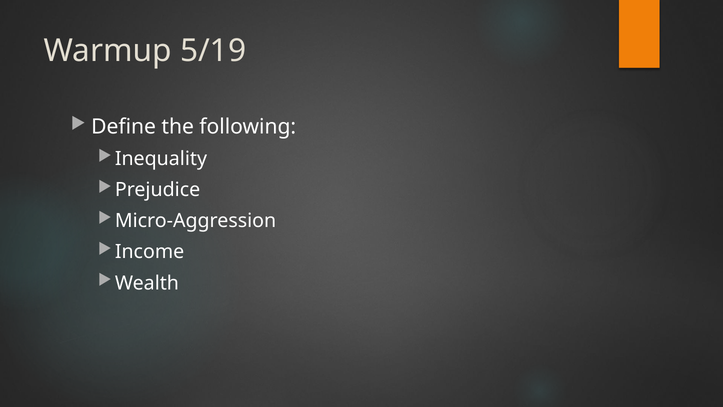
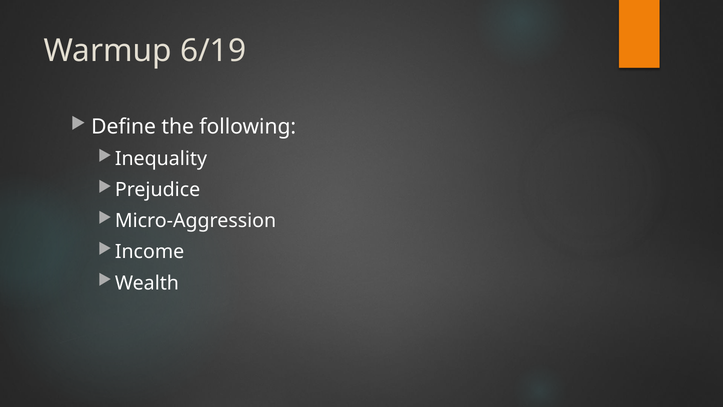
5/19: 5/19 -> 6/19 (213, 51)
